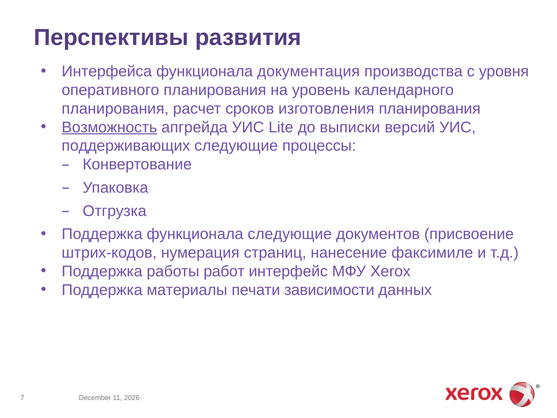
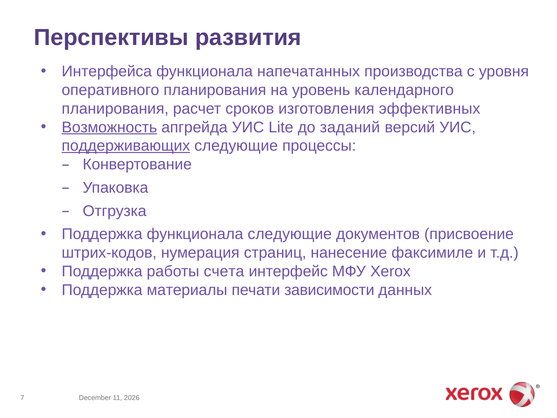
документация: документация -> напечатанных (309, 71)
изготовления планирования: планирования -> эффективных (430, 109)
выписки: выписки -> заданий (350, 127)
поддерживающих underline: none -> present (126, 146)
работ: работ -> счета (224, 271)
